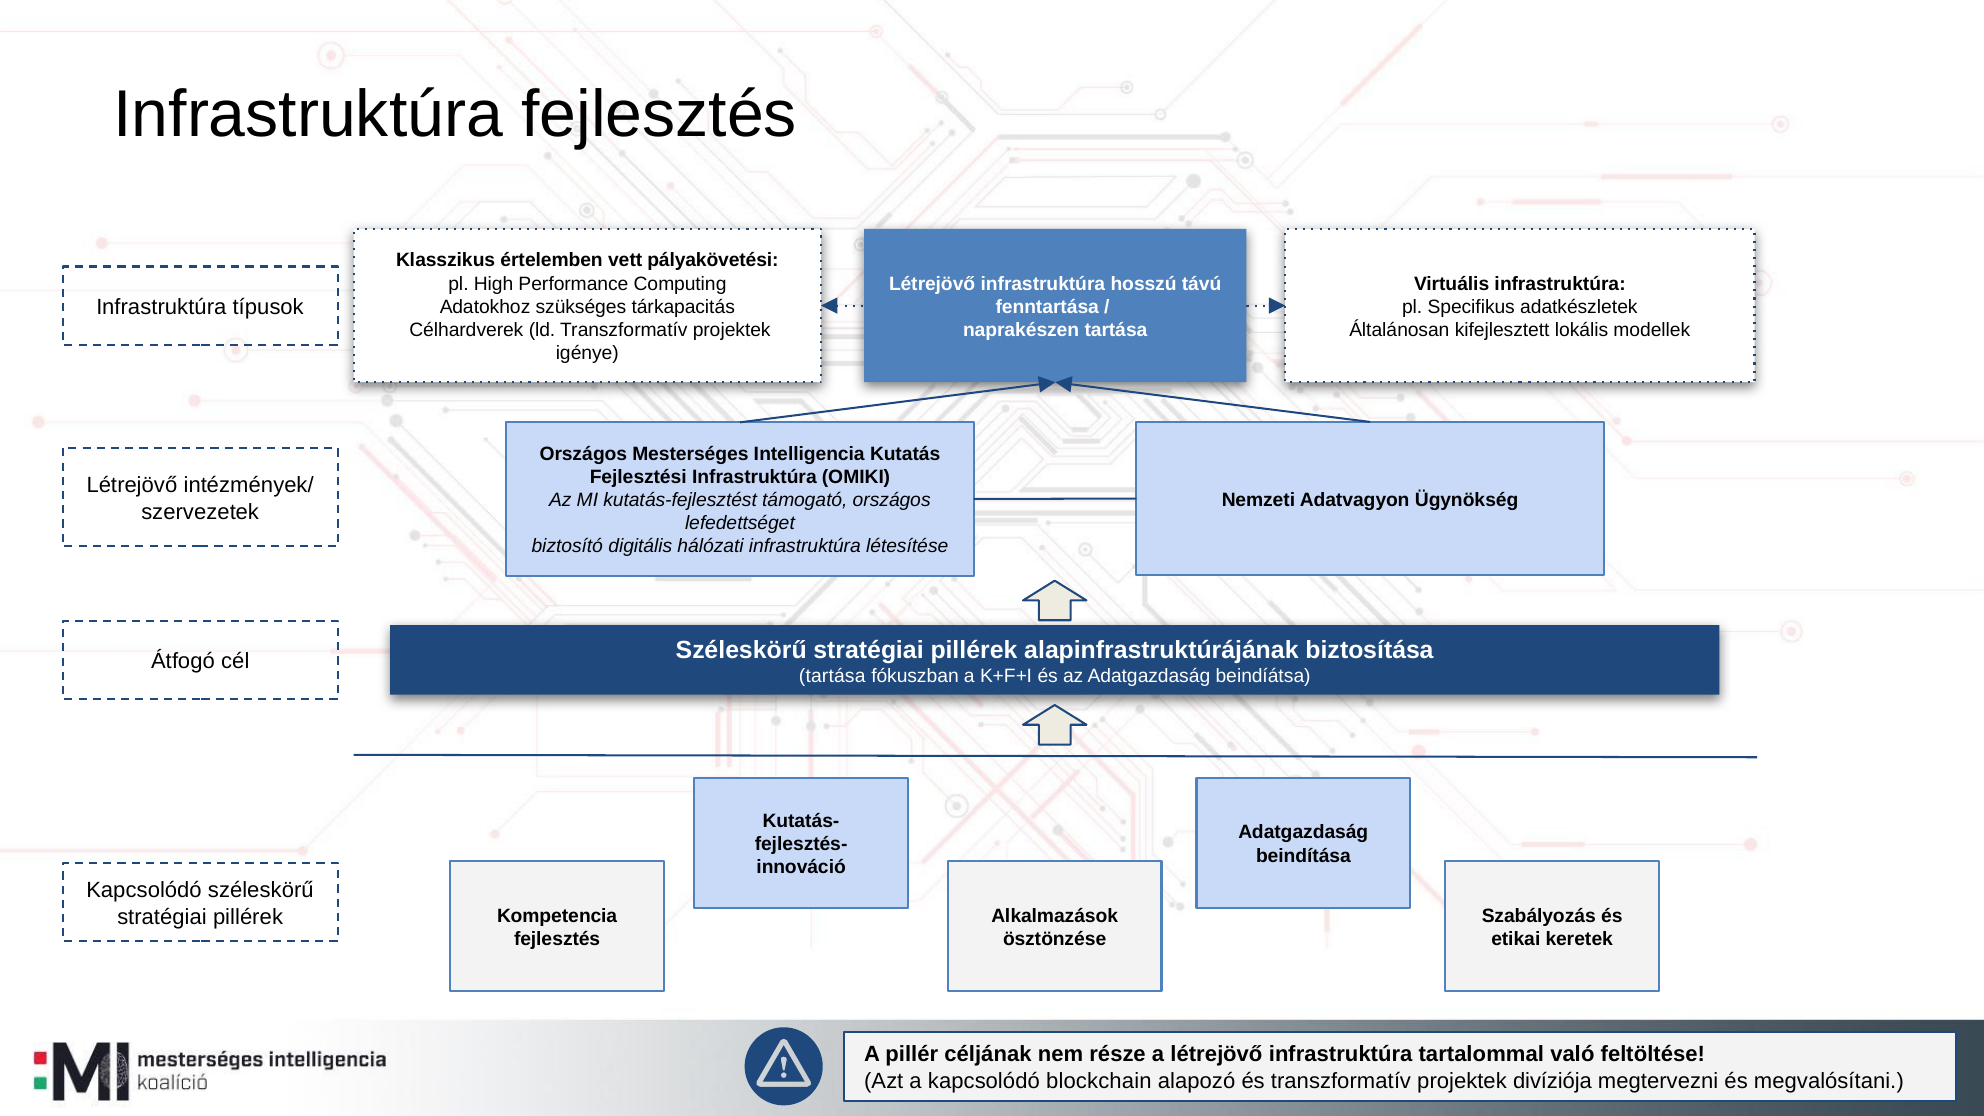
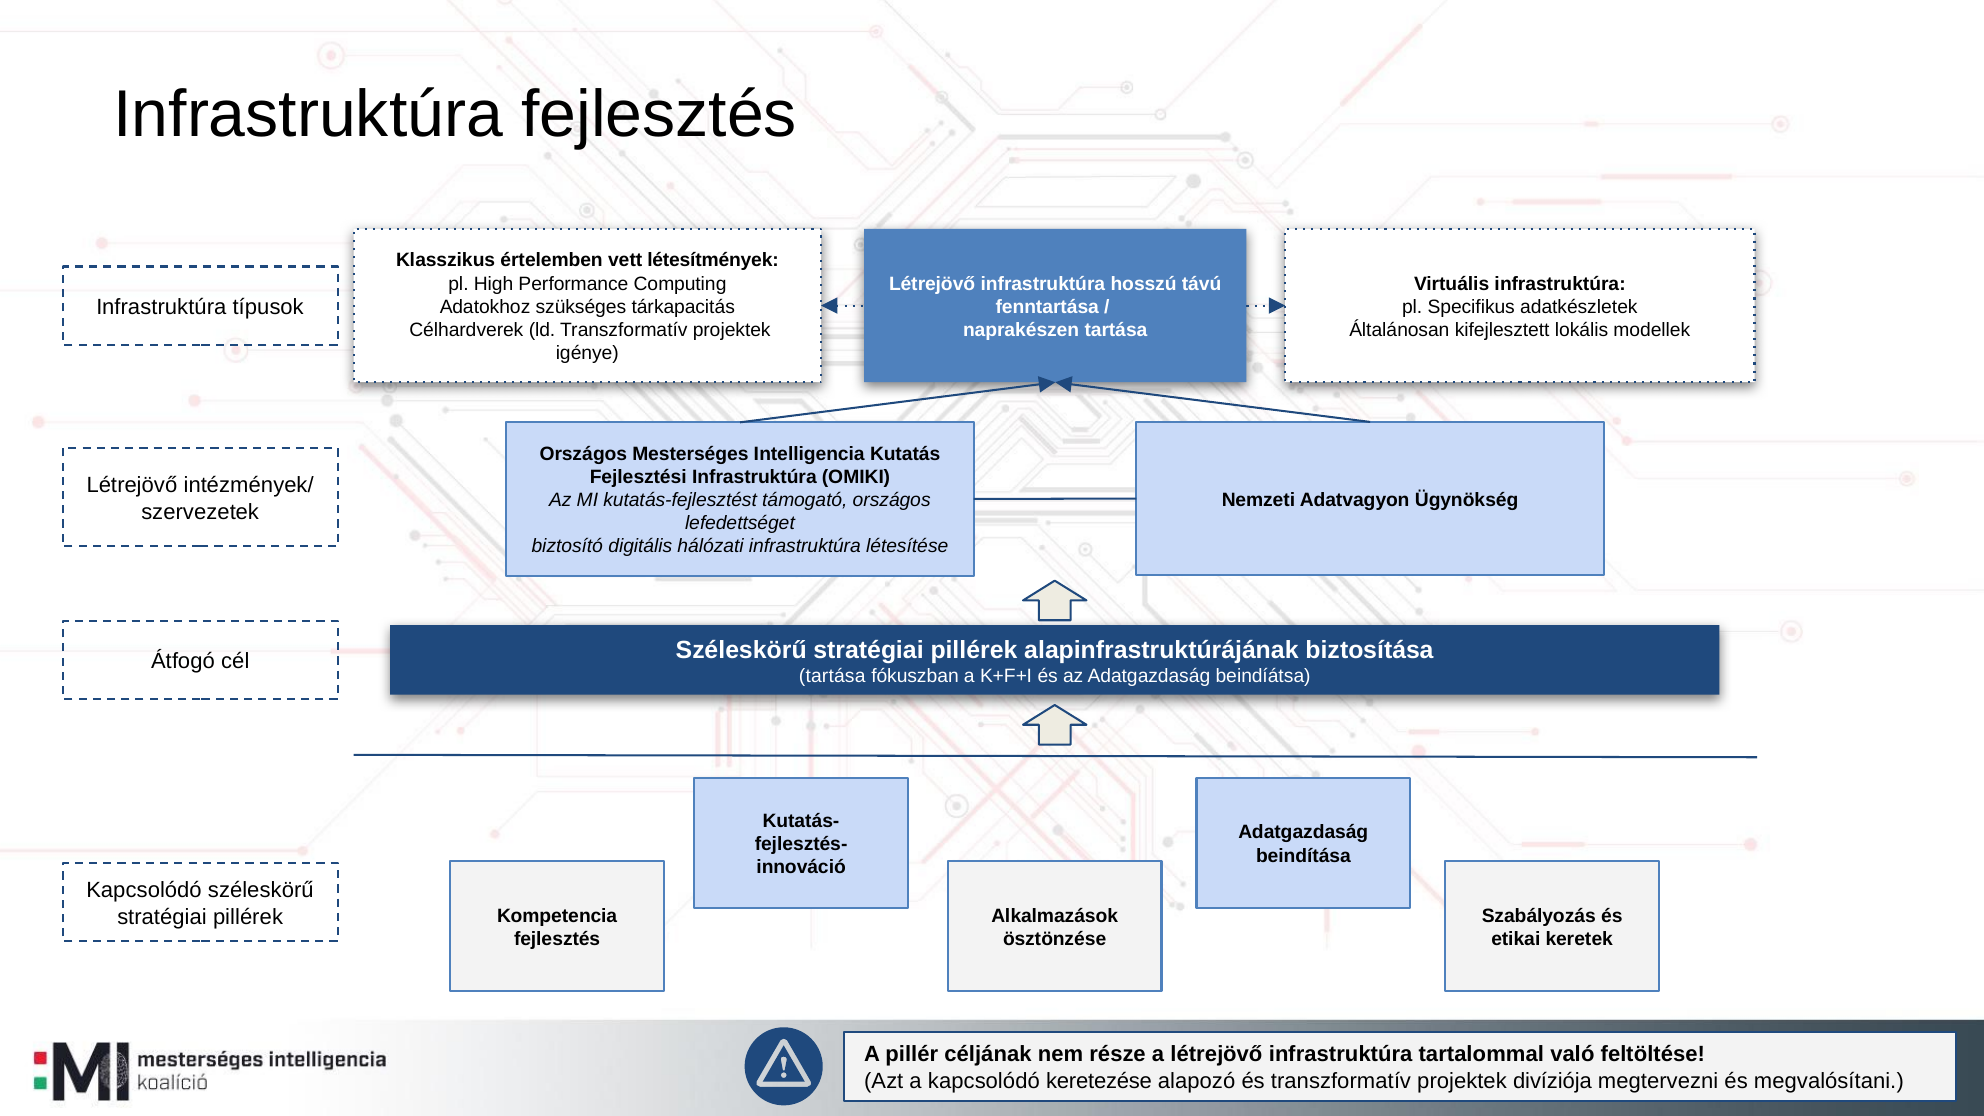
pályakövetési: pályakövetési -> létesítmények (713, 261)
blockchain: blockchain -> keretezése (1099, 1081)
